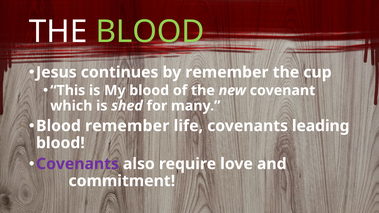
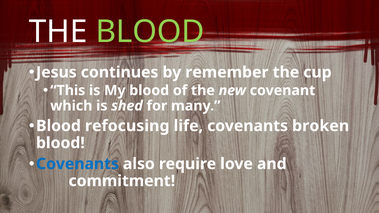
Blood remember: remember -> refocusing (127, 126)
leading: leading -> broken (321, 126)
Covenants colour: purple -> blue (77, 164)
